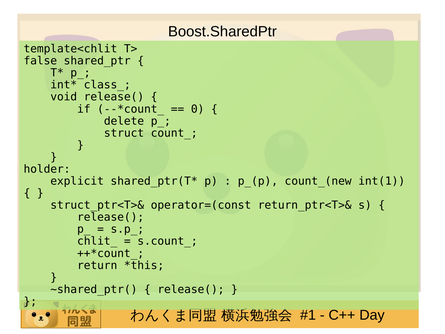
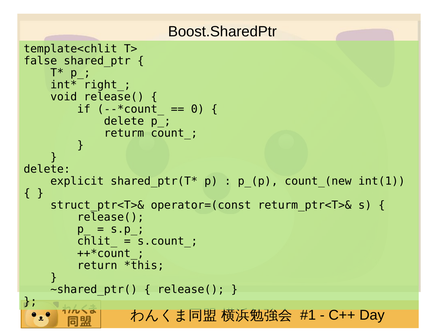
class_: class_ -> right_ (107, 85)
struct: struct -> returm (124, 133)
holder: holder -> delete (47, 169)
return_ptr<T>&: return_ptr<T>& -> returm_ptr<T>& (305, 205)
